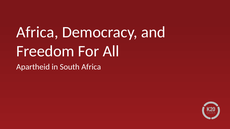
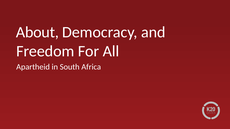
Africa: Africa -> About (37, 32)
